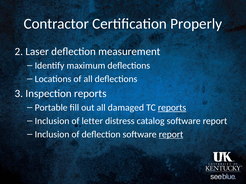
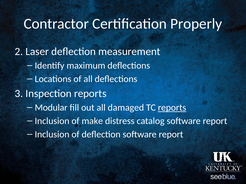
Portable: Portable -> Modular (51, 108)
letter: letter -> make (92, 121)
report underline: present -> none (171, 135)
